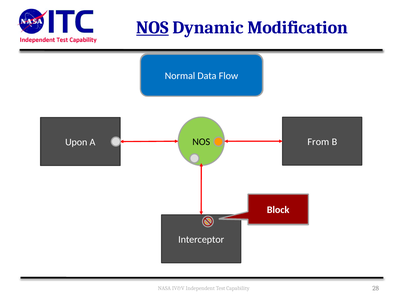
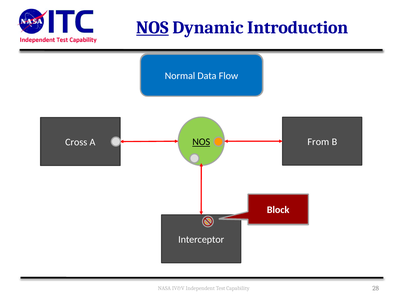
Modification: Modification -> Introduction (298, 28)
NOS underline: none -> present (201, 142)
Upon: Upon -> Cross (76, 142)
